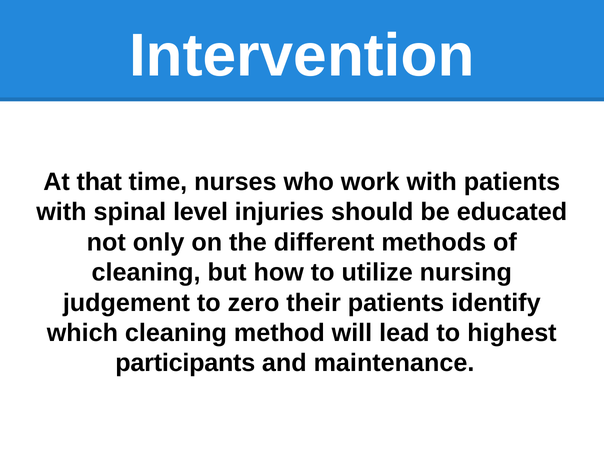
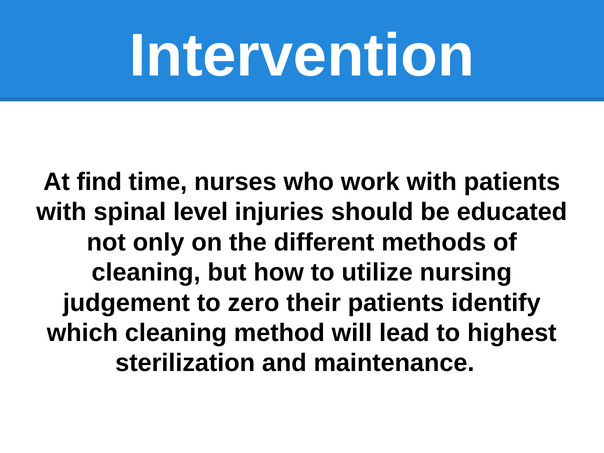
that: that -> find (99, 182)
participants: participants -> sterilization (185, 363)
